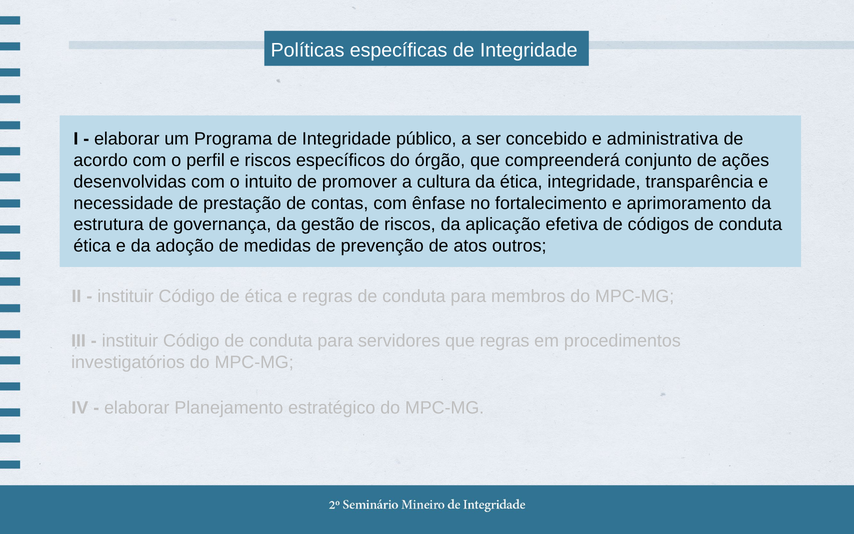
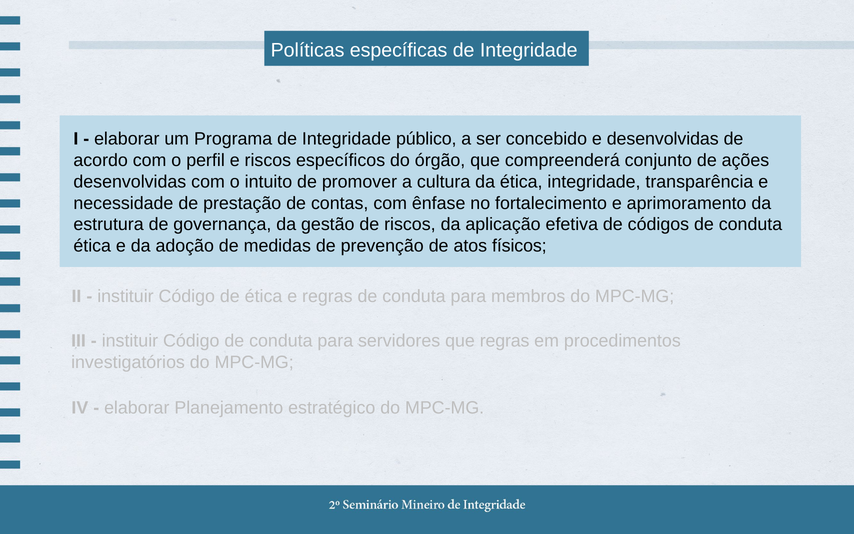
e administrativa: administrativa -> desenvolvidas (663, 139)
outros: outros -> físicos (519, 246)
